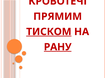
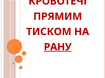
ТИСКОМ underline: present -> none (49, 32)
